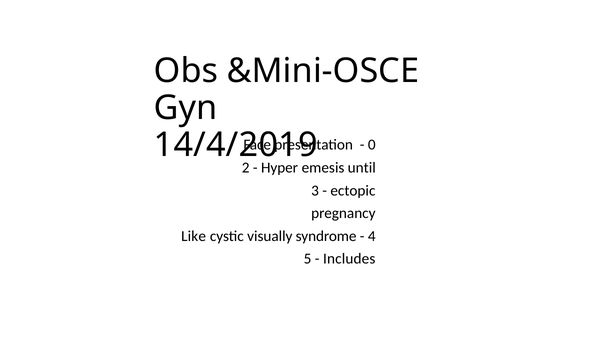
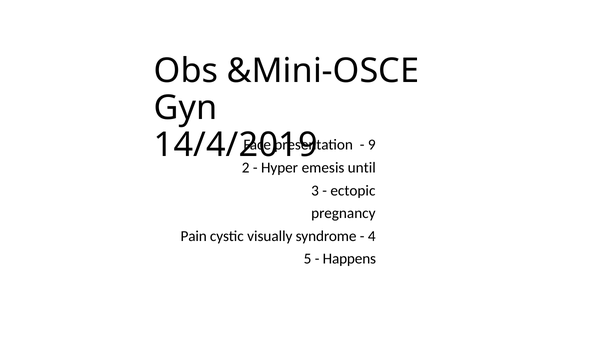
0: 0 -> 9 (372, 145)
Like: Like -> Pain (194, 237)
Includes: Includes -> Happens (349, 259)
